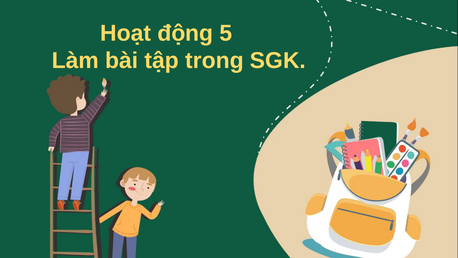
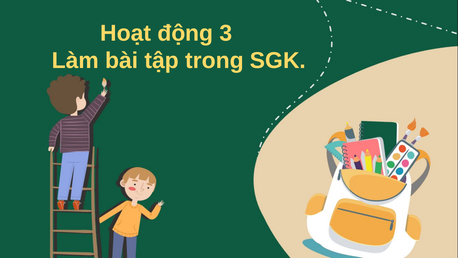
5: 5 -> 3 (226, 33)
